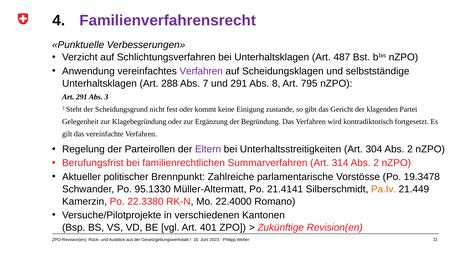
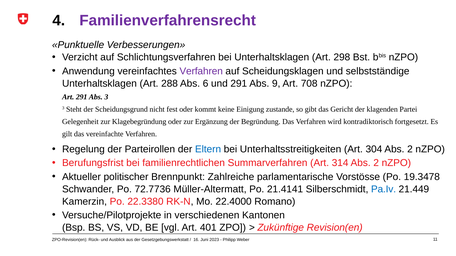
487: 487 -> 298 (342, 57)
7: 7 -> 6 (206, 84)
8: 8 -> 9 (276, 84)
795: 795 -> 708 (309, 84)
Eltern colour: purple -> blue (208, 150)
95.1330: 95.1330 -> 72.7736 (153, 189)
Pa.Iv colour: orange -> blue (384, 189)
